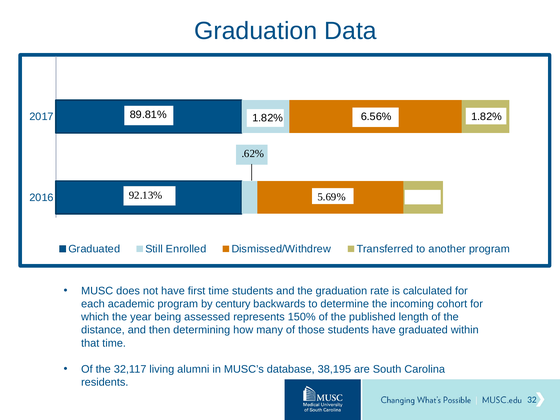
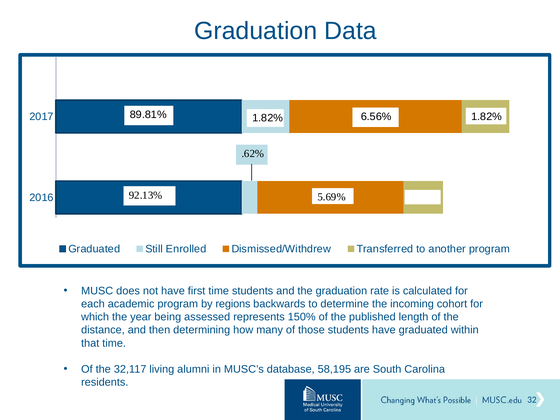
century: century -> regions (233, 304)
38,195: 38,195 -> 58,195 (334, 369)
